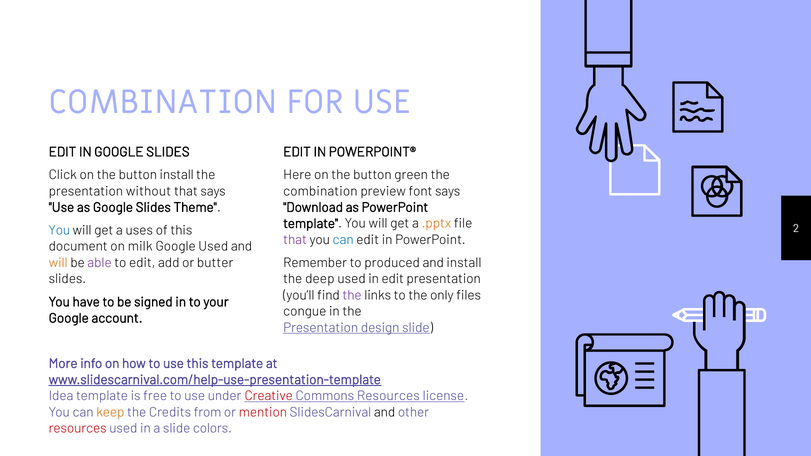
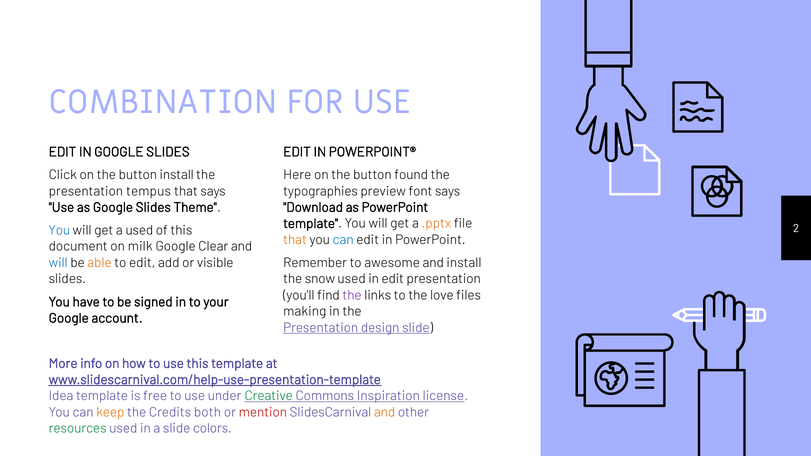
green: green -> found (411, 175)
without: without -> tempus (149, 191)
combination: combination -> typographies (321, 191)
a uses: uses -> used (139, 230)
that colour: purple -> orange (295, 240)
Google Used: Used -> Clear (213, 247)
will colour: orange -> blue (58, 263)
able colour: purple -> orange (100, 263)
butter: butter -> visible (215, 263)
produced: produced -> awesome (392, 263)
deep: deep -> snow (320, 279)
only: only -> love (442, 295)
congue: congue -> making (305, 311)
Creative colour: red -> green (269, 396)
Commons Resources: Resources -> Inspiration (388, 396)
from: from -> both (207, 412)
and colour: black -> orange (385, 412)
resources colour: red -> green (78, 428)
